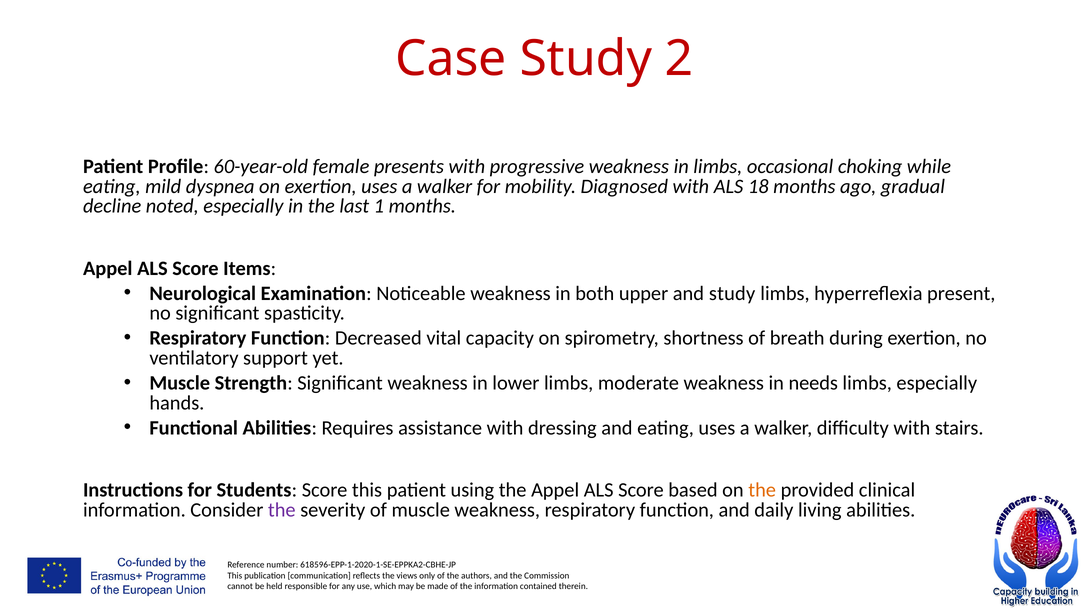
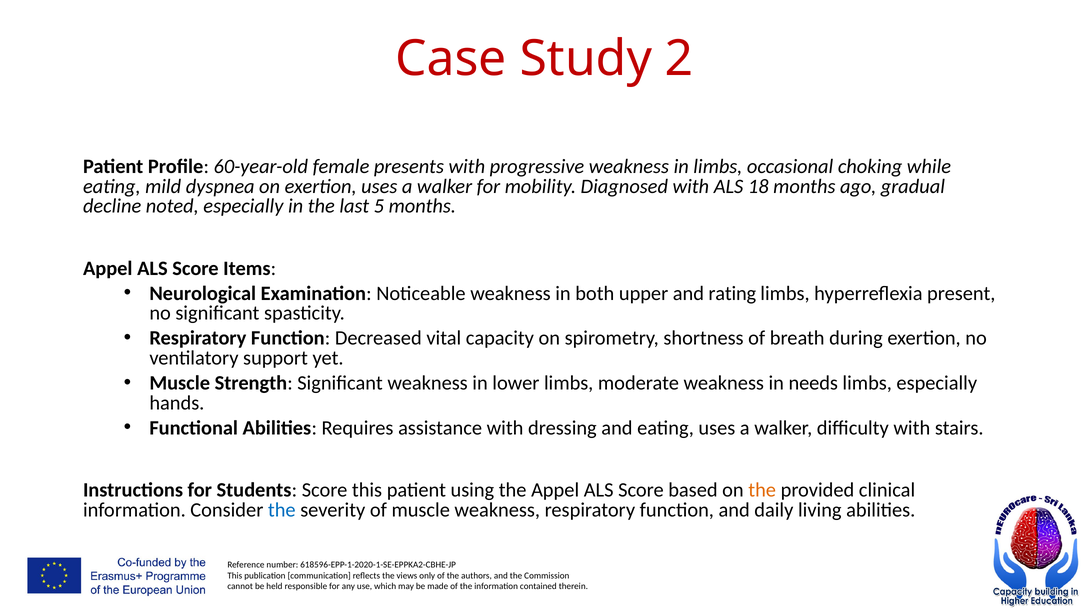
1: 1 -> 5 (379, 206)
and study: study -> rating (732, 293)
the colour: purple -> blue (282, 510)
